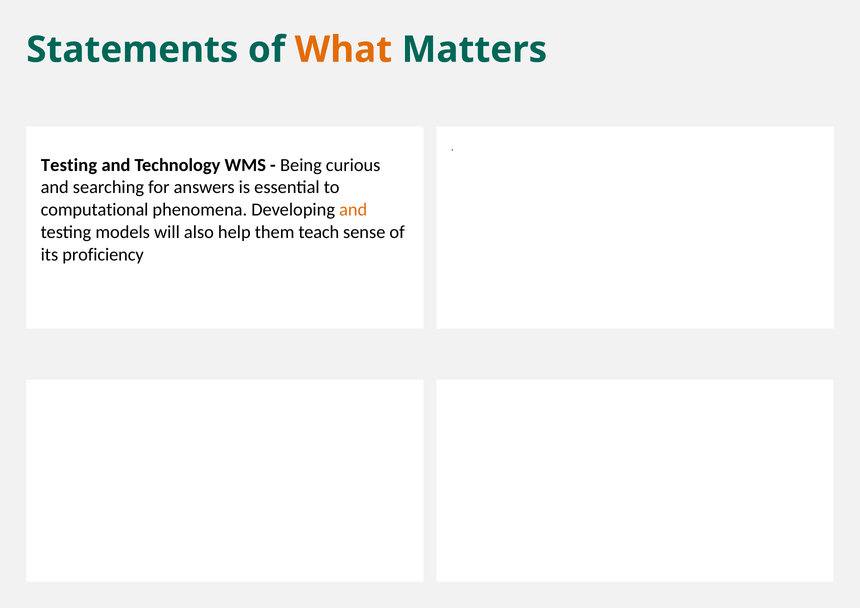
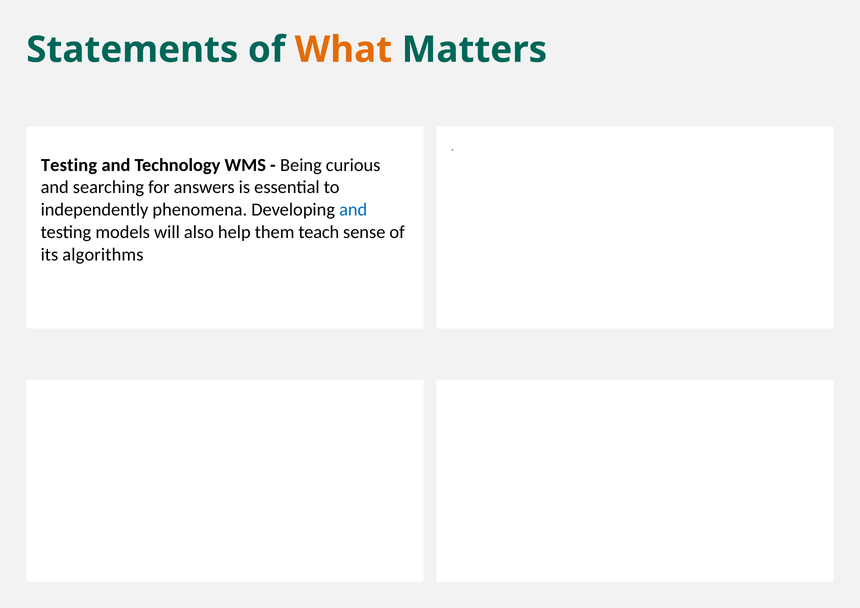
computational: computational -> independently (95, 210)
and colour: orange -> blue (353, 210)
proficiency: proficiency -> algorithms (103, 255)
